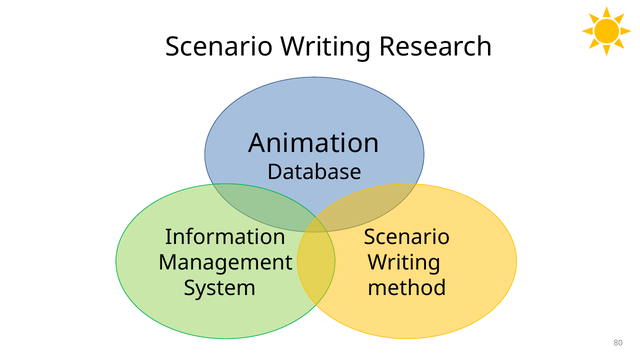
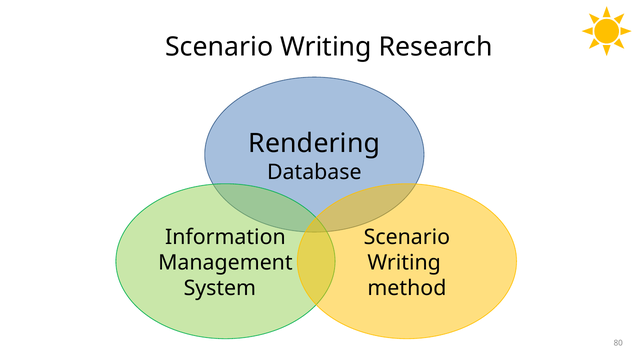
Animation: Animation -> Rendering (314, 144)
